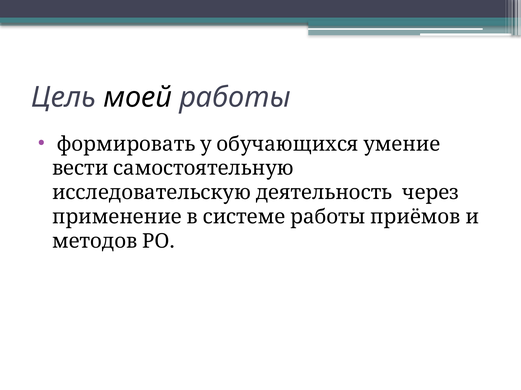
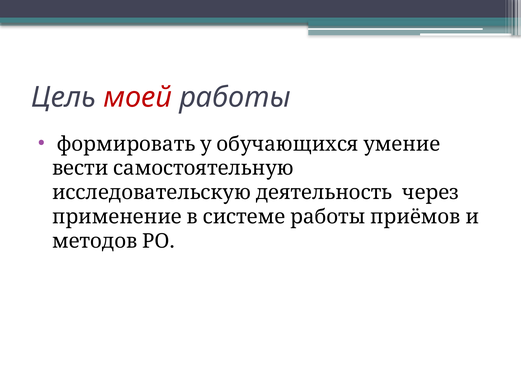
моей colour: black -> red (138, 98)
